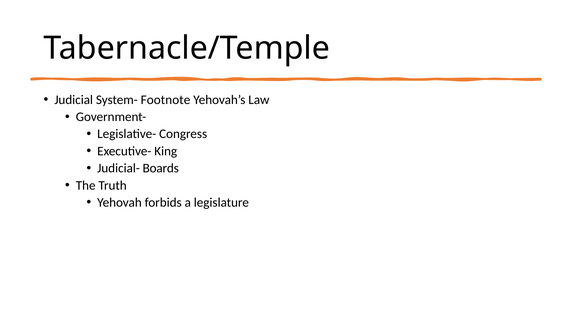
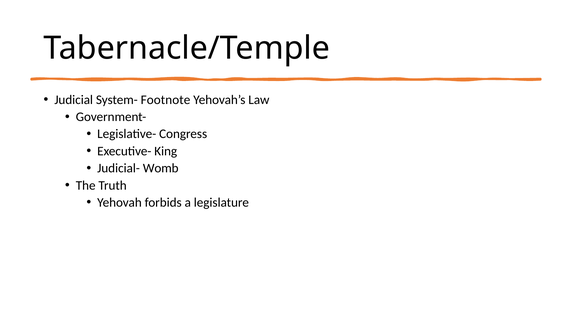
Boards: Boards -> Womb (161, 168)
